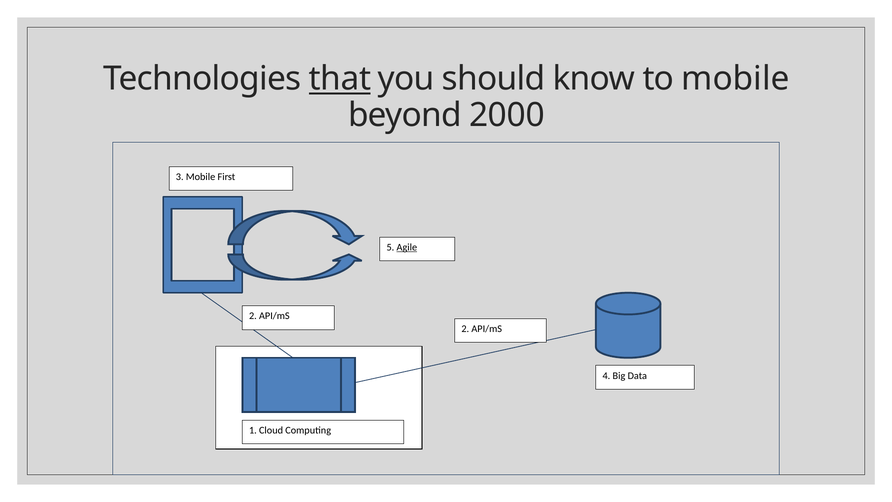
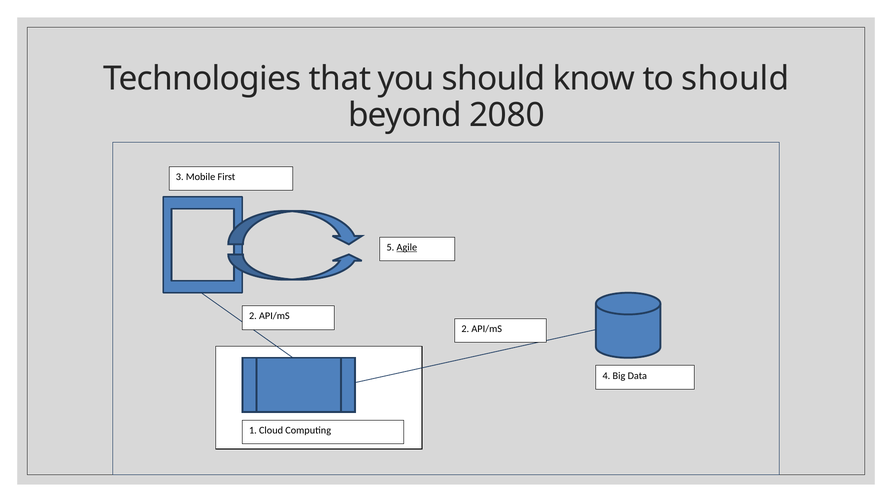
that underline: present -> none (340, 79)
to mobile: mobile -> should (735, 79)
2000: 2000 -> 2080 (507, 115)
